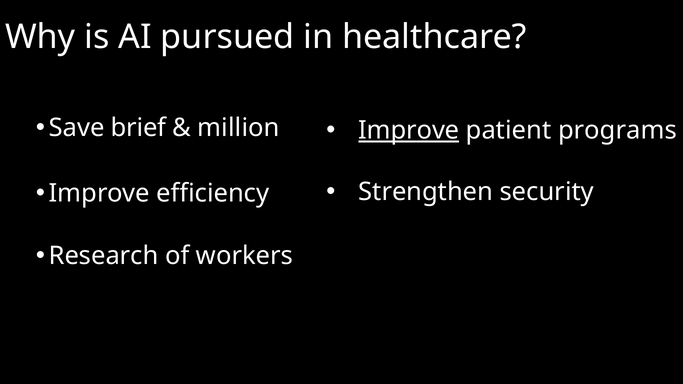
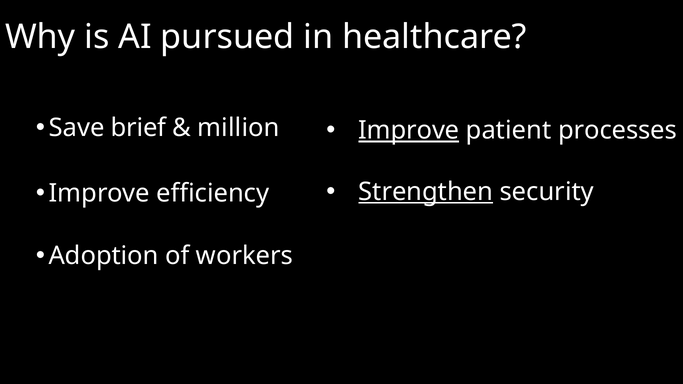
programs: programs -> processes (618, 131)
Strengthen underline: none -> present (426, 192)
Research: Research -> Adoption (104, 256)
